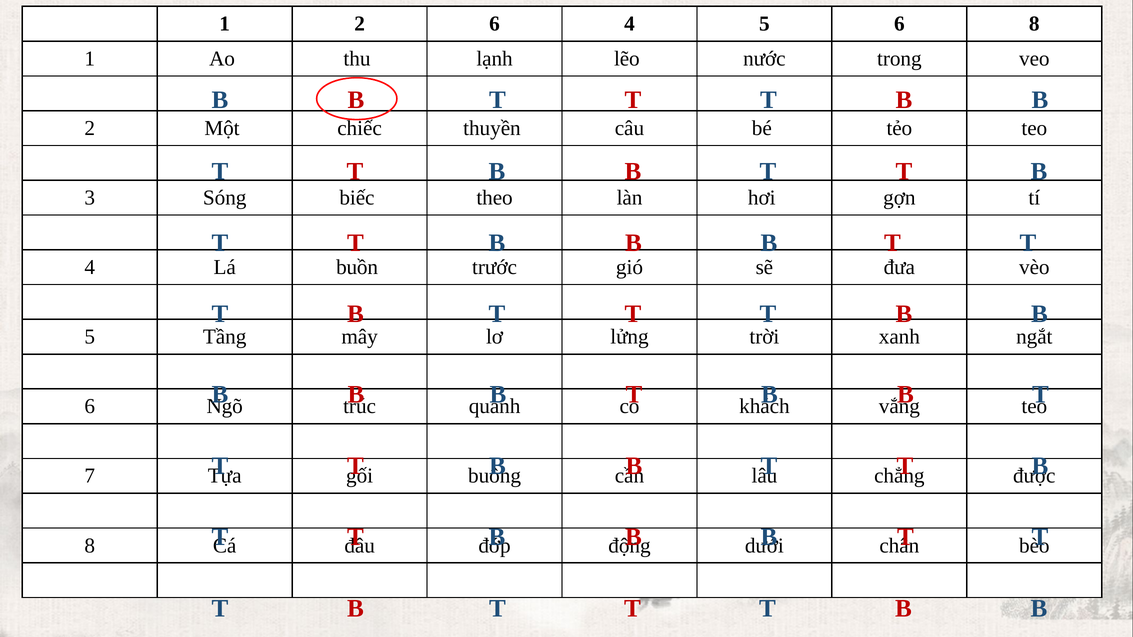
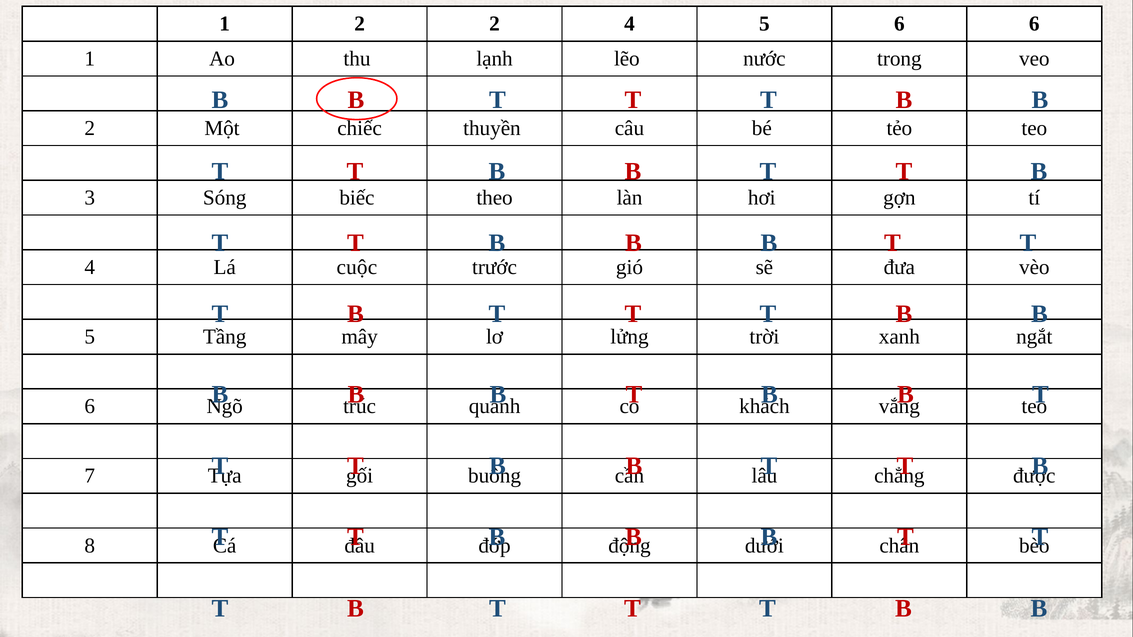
2 6: 6 -> 2 (495, 24)
6 8: 8 -> 6 (1034, 24)
buồn: buồn -> cuộc (357, 267)
